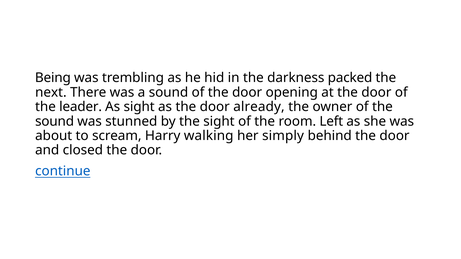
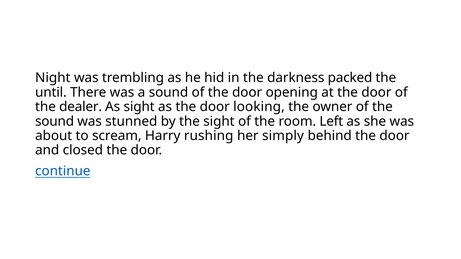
Being: Being -> Night (53, 78)
next: next -> until (51, 92)
leader: leader -> dealer (81, 107)
already: already -> looking (259, 107)
walking: walking -> rushing (209, 136)
